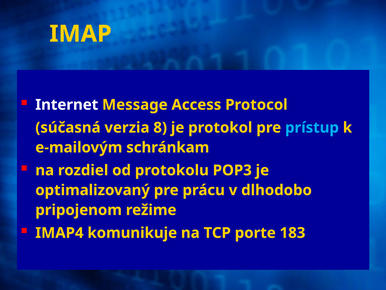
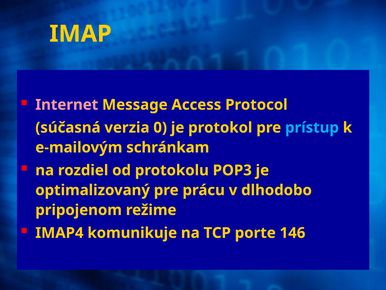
Internet colour: white -> pink (67, 105)
8: 8 -> 0 (160, 127)
183: 183 -> 146 (292, 233)
